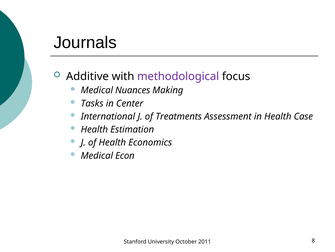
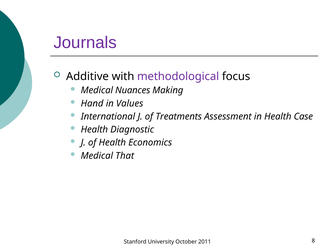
Journals colour: black -> purple (85, 42)
Tasks: Tasks -> Hand (92, 103)
Center: Center -> Values (130, 103)
Estimation: Estimation -> Diagnostic (132, 129)
Econ: Econ -> That (125, 155)
